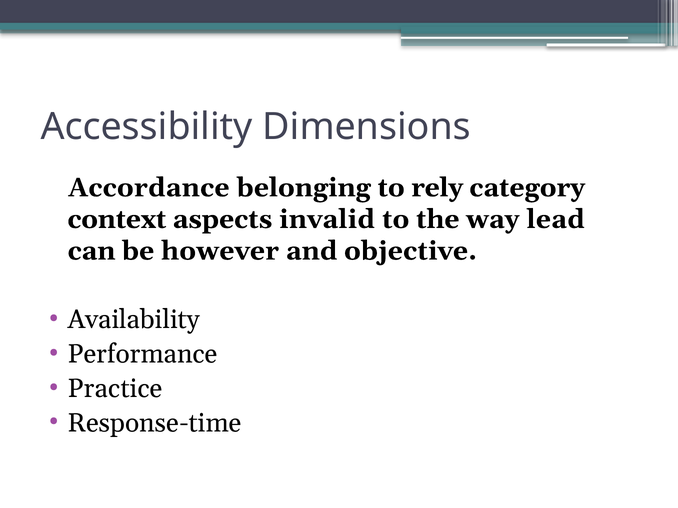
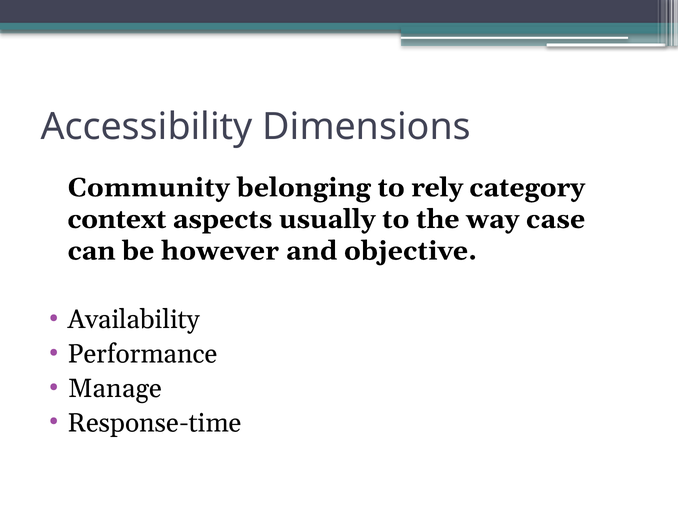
Accordance: Accordance -> Community (149, 188)
invalid: invalid -> usually (327, 219)
lead: lead -> case (556, 219)
Practice: Practice -> Manage (115, 389)
